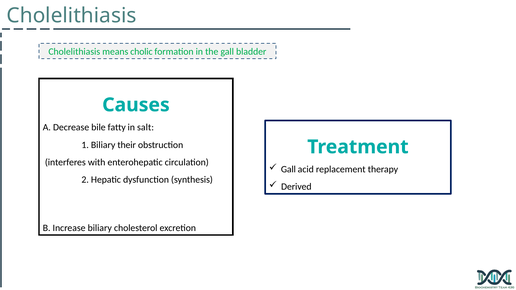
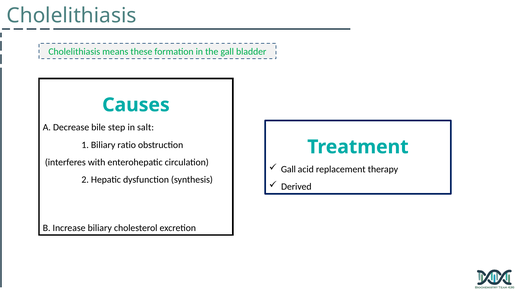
cholic: cholic -> these (141, 52)
fatty: fatty -> step (117, 128)
their: their -> ratio (127, 145)
